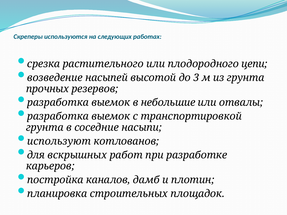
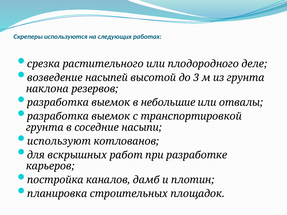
цепи: цепи -> деле (254, 64)
прочных: прочных -> наклона (47, 89)
